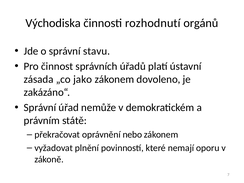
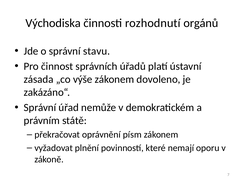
jako: jako -> výše (83, 79)
nebo: nebo -> písm (132, 135)
